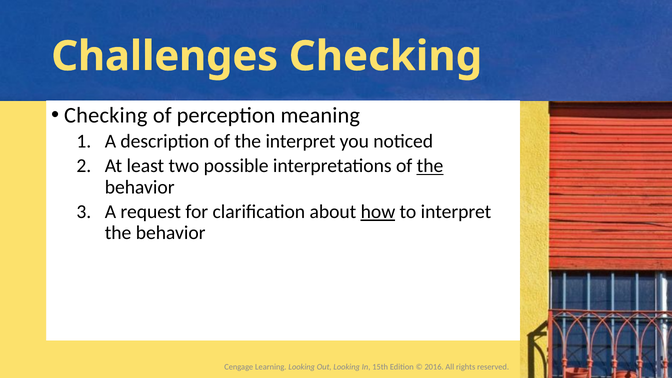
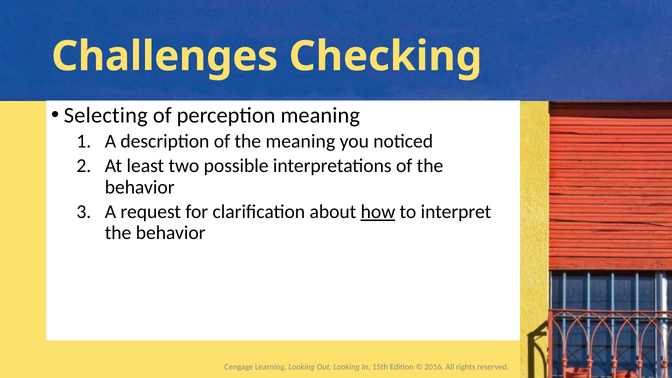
Checking: Checking -> Selecting (106, 115)
the interpret: interpret -> meaning (300, 141)
the underline: present -> none (430, 166)
